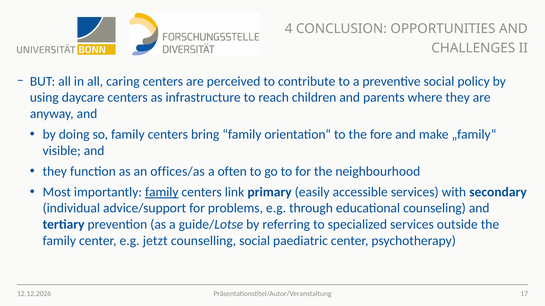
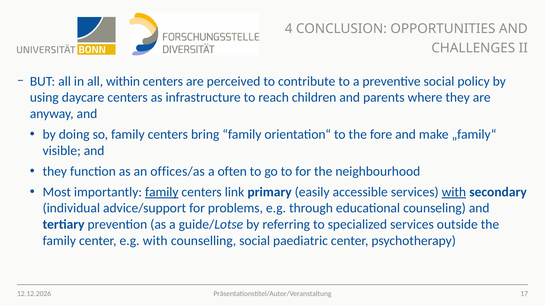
caring: caring -> within (123, 81)
with underline: none -> present (454, 192)
e.g jetzt: jetzt -> with (155, 241)
